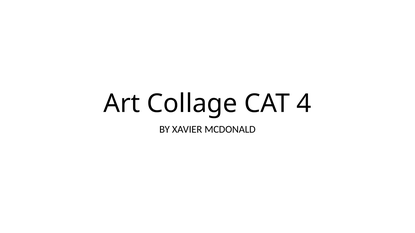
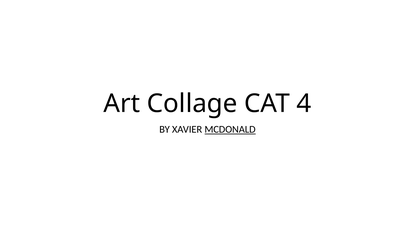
MCDONALD underline: none -> present (230, 130)
